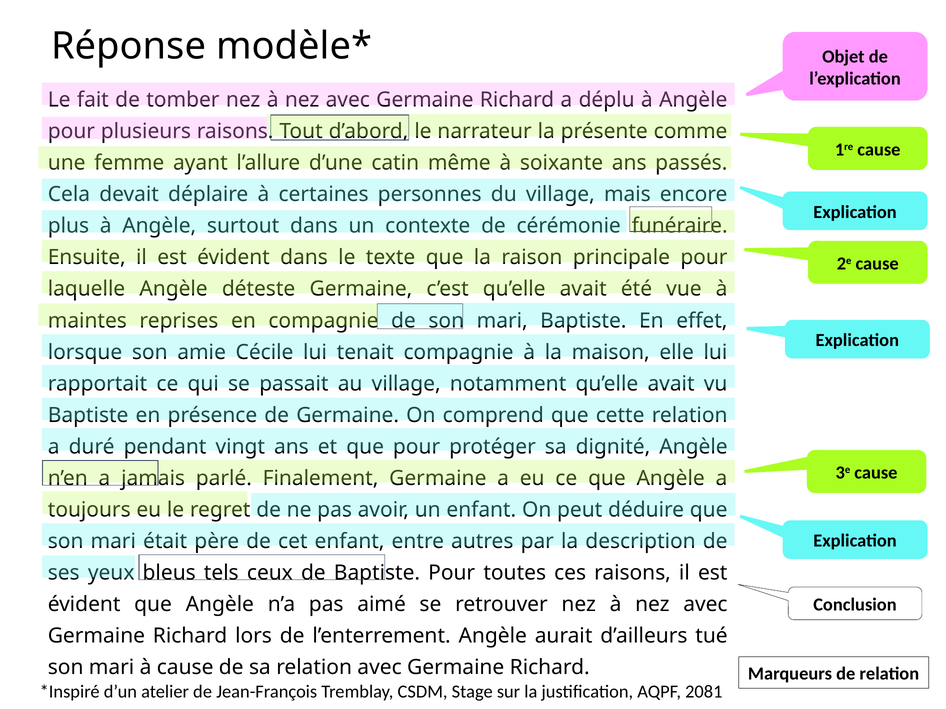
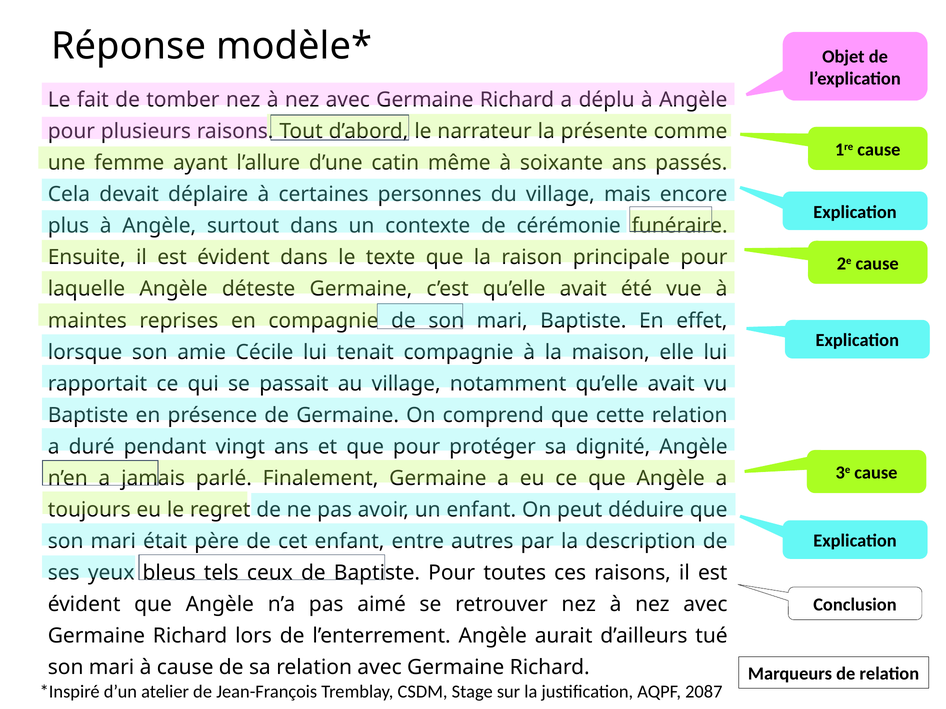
2081: 2081 -> 2087 (704, 692)
